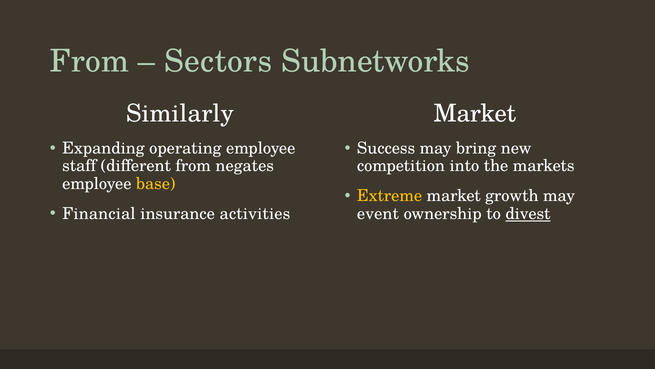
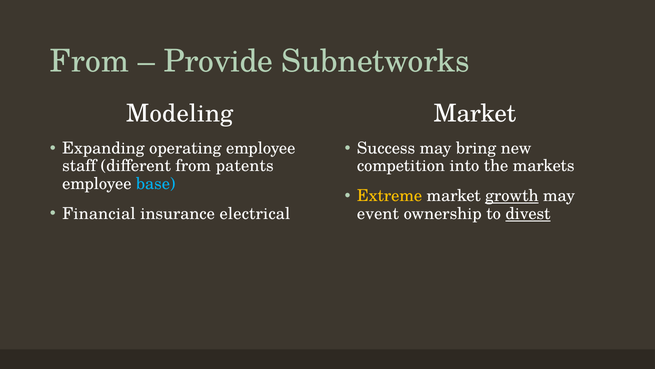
Sectors: Sectors -> Provide (219, 62)
Similarly: Similarly -> Modeling (180, 114)
negates: negates -> patents (245, 166)
base colour: yellow -> light blue (156, 183)
growth underline: none -> present (512, 196)
activities: activities -> electrical (255, 213)
